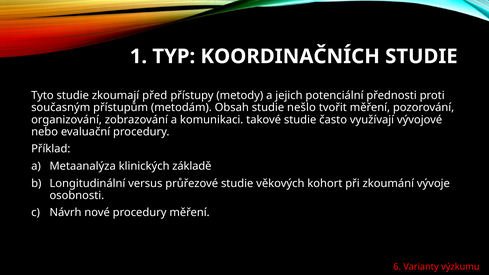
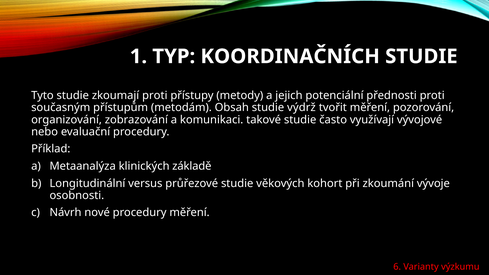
zkoumají před: před -> proti (155, 95)
nešlo: nešlo -> výdrž (301, 108)
